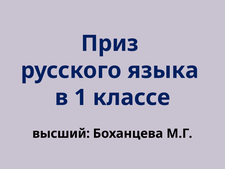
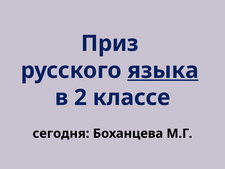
языка underline: none -> present (163, 70)
1: 1 -> 2 (80, 97)
высший: высший -> сегодня (61, 133)
